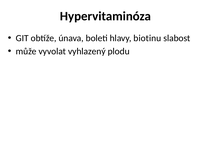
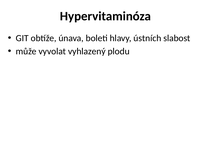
biotinu: biotinu -> ústních (147, 38)
